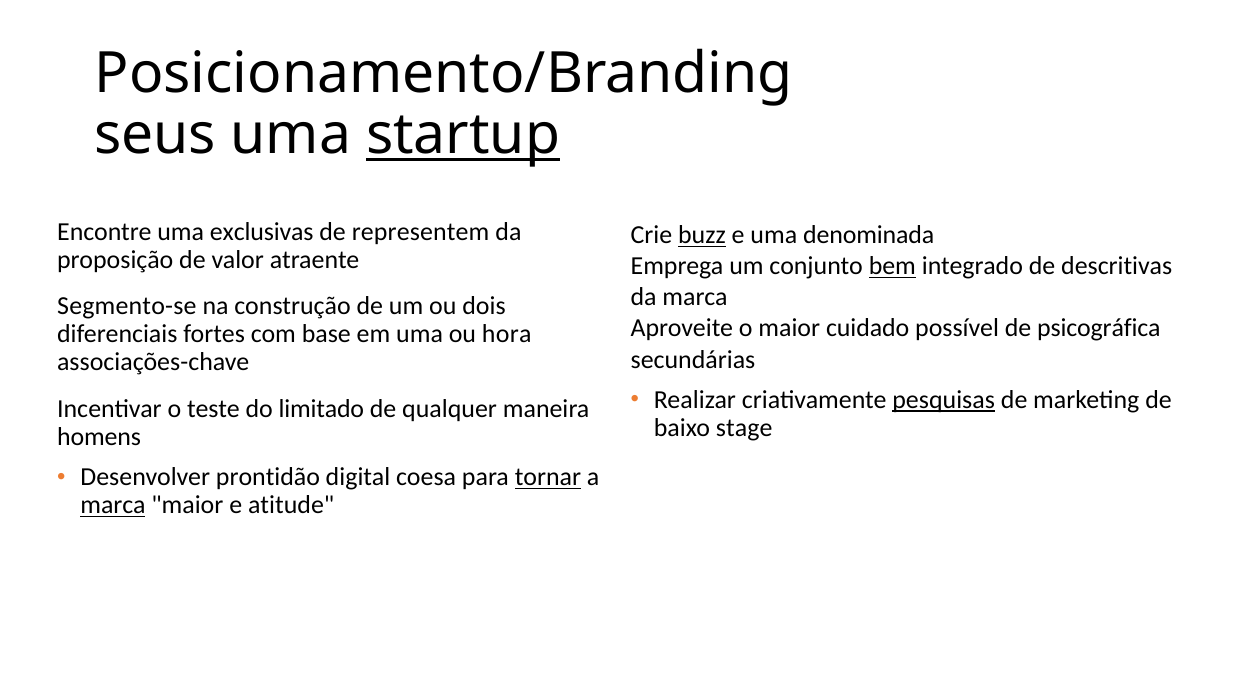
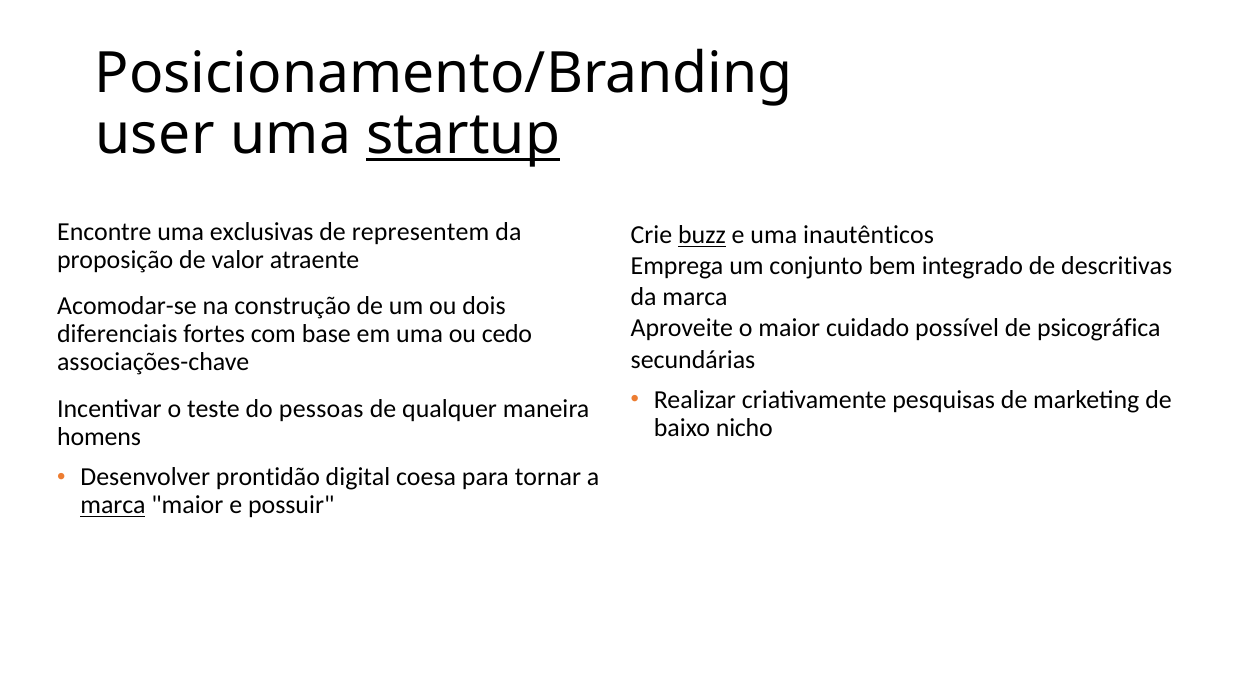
seus: seus -> user (155, 135)
denominada: denominada -> inautênticos (869, 235)
bem underline: present -> none (892, 266)
Segmento-se: Segmento-se -> Acomodar-se (127, 306)
hora: hora -> cedo (507, 334)
pesquisas underline: present -> none (944, 400)
limitado: limitado -> pessoas (321, 409)
stage: stage -> nicho (744, 428)
tornar underline: present -> none (548, 478)
atitude: atitude -> possuir (291, 506)
